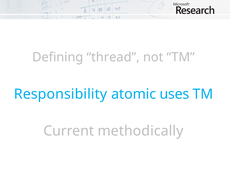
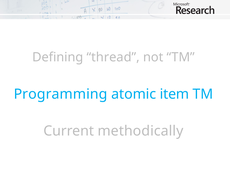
Responsibility: Responsibility -> Programming (61, 94)
uses: uses -> item (174, 94)
